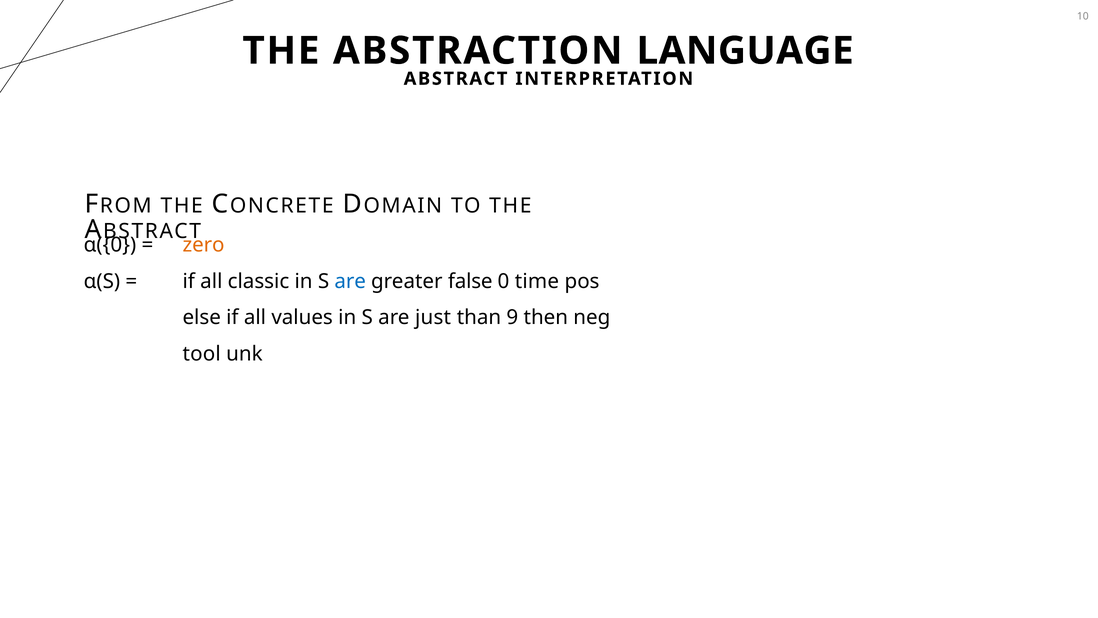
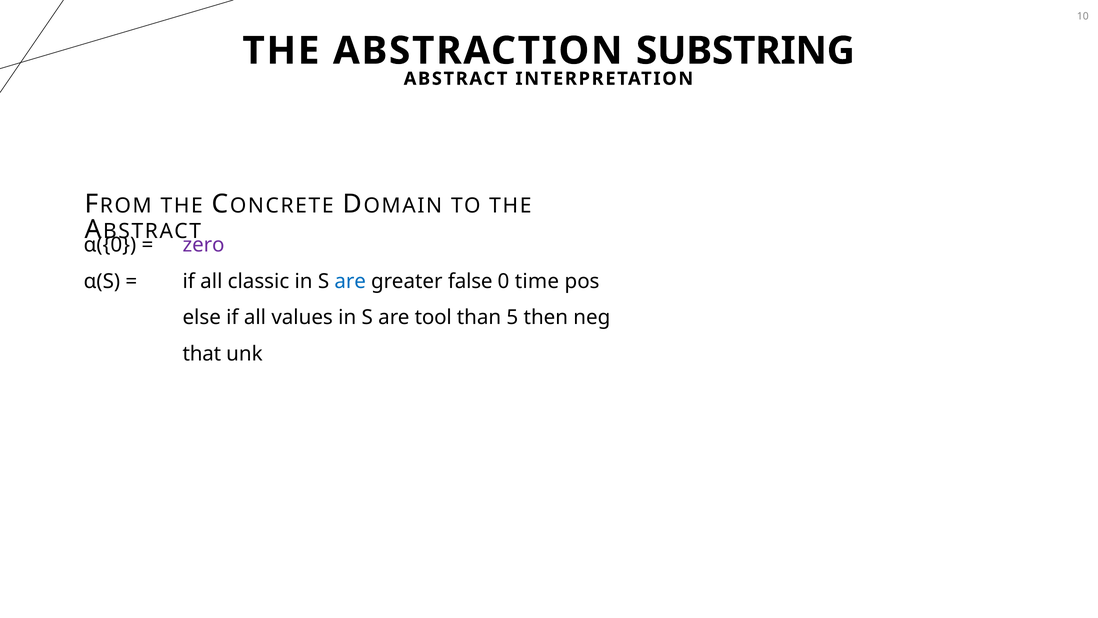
LANGUAGE: LANGUAGE -> SUBSTRING (745, 51)
zero colour: orange -> purple (204, 245)
just: just -> tool (433, 317)
9: 9 -> 5 (512, 317)
tool: tool -> that (202, 354)
